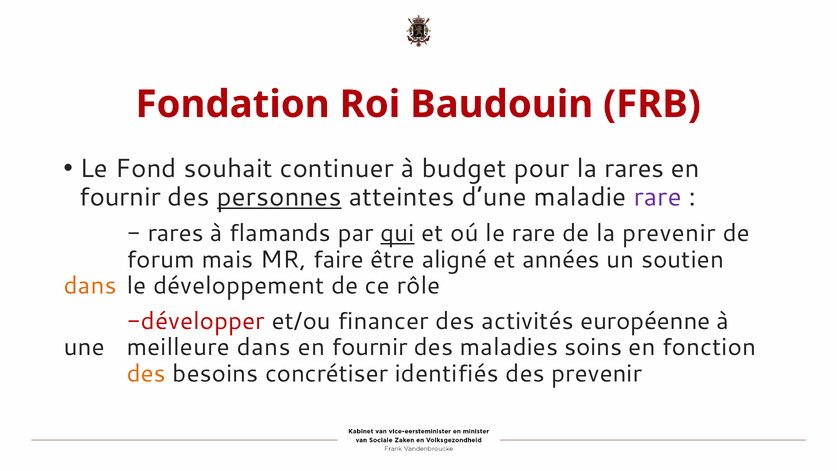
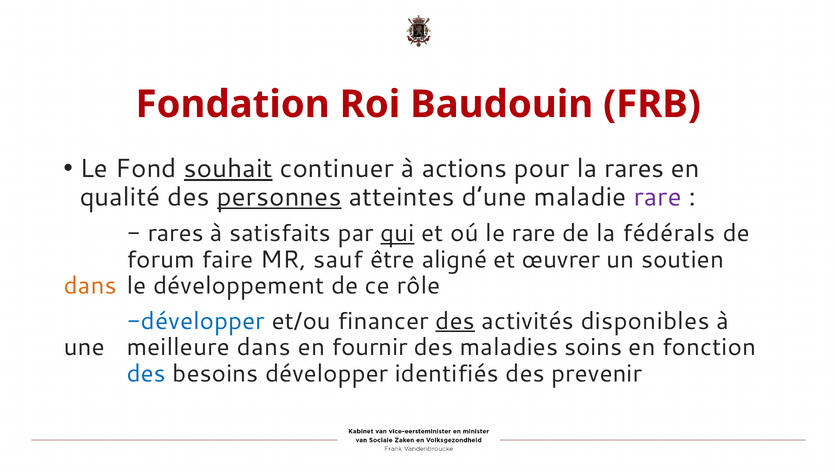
souhait underline: none -> present (228, 169)
budget: budget -> actions (464, 169)
fournir: fournir -> qualité (120, 197)
flamands: flamands -> satisfaits (280, 233)
la prevenir: prevenir -> fédérals (669, 233)
mais: mais -> faire (227, 259)
faire: faire -> sauf (338, 259)
années: années -> œuvrer (561, 259)
développer colour: red -> blue (196, 321)
des underline: none -> present (455, 321)
européenne: européenne -> disponibles (645, 321)
des colour: orange -> blue (146, 374)
besoins concrétiser: concrétiser -> développer (327, 374)
